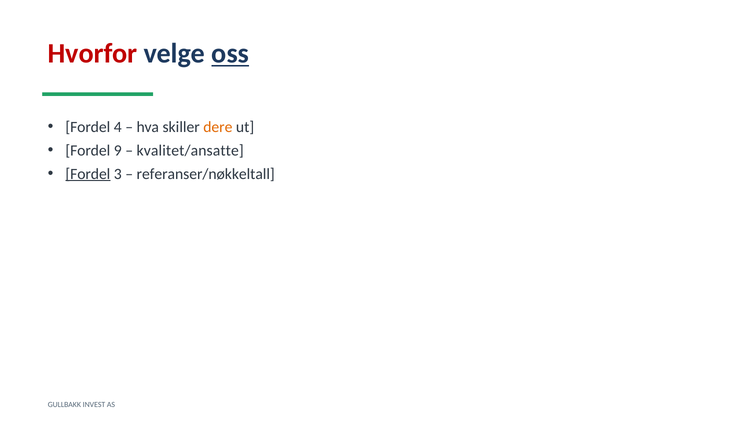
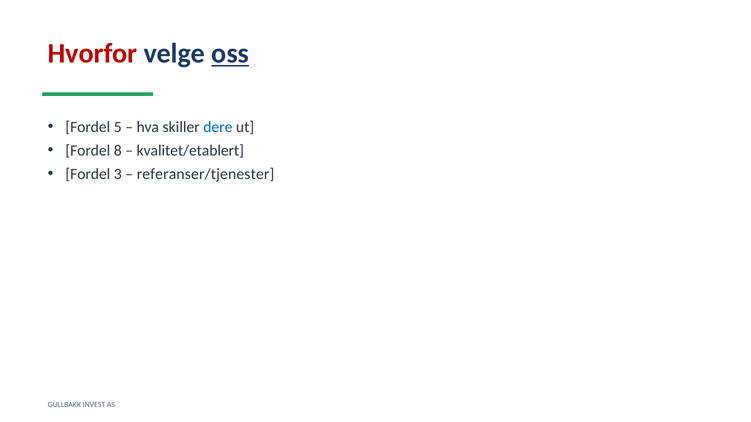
4: 4 -> 5 (118, 127)
dere colour: orange -> blue (218, 127)
9: 9 -> 8 (118, 151)
kvalitet/ansatte: kvalitet/ansatte -> kvalitet/etablert (190, 151)
Fordel underline: present -> none (88, 174)
referanser/nøkkeltall: referanser/nøkkeltall -> referanser/tjenester (206, 174)
